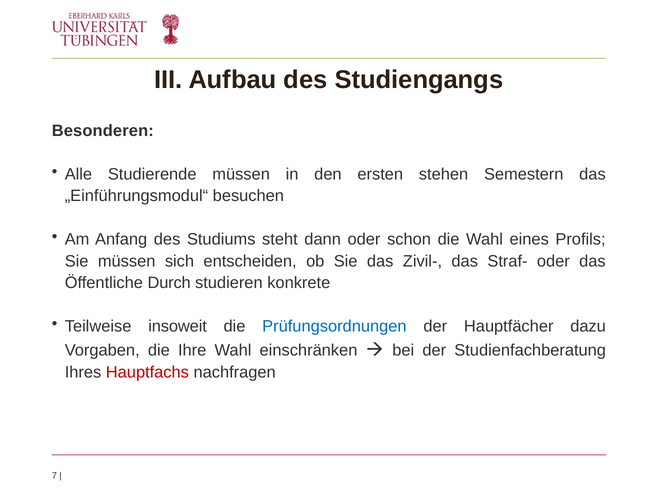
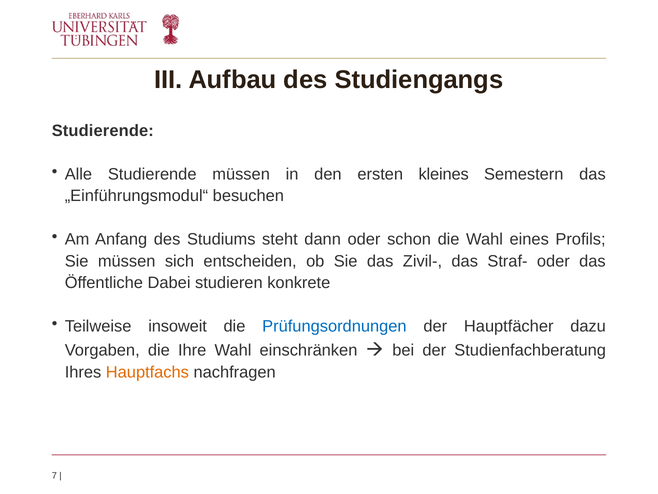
Besonderen: Besonderen -> Studierende (103, 131)
stehen: stehen -> kleines (444, 174)
Durch: Durch -> Dabei (169, 283)
Hauptfachs colour: red -> orange (147, 372)
